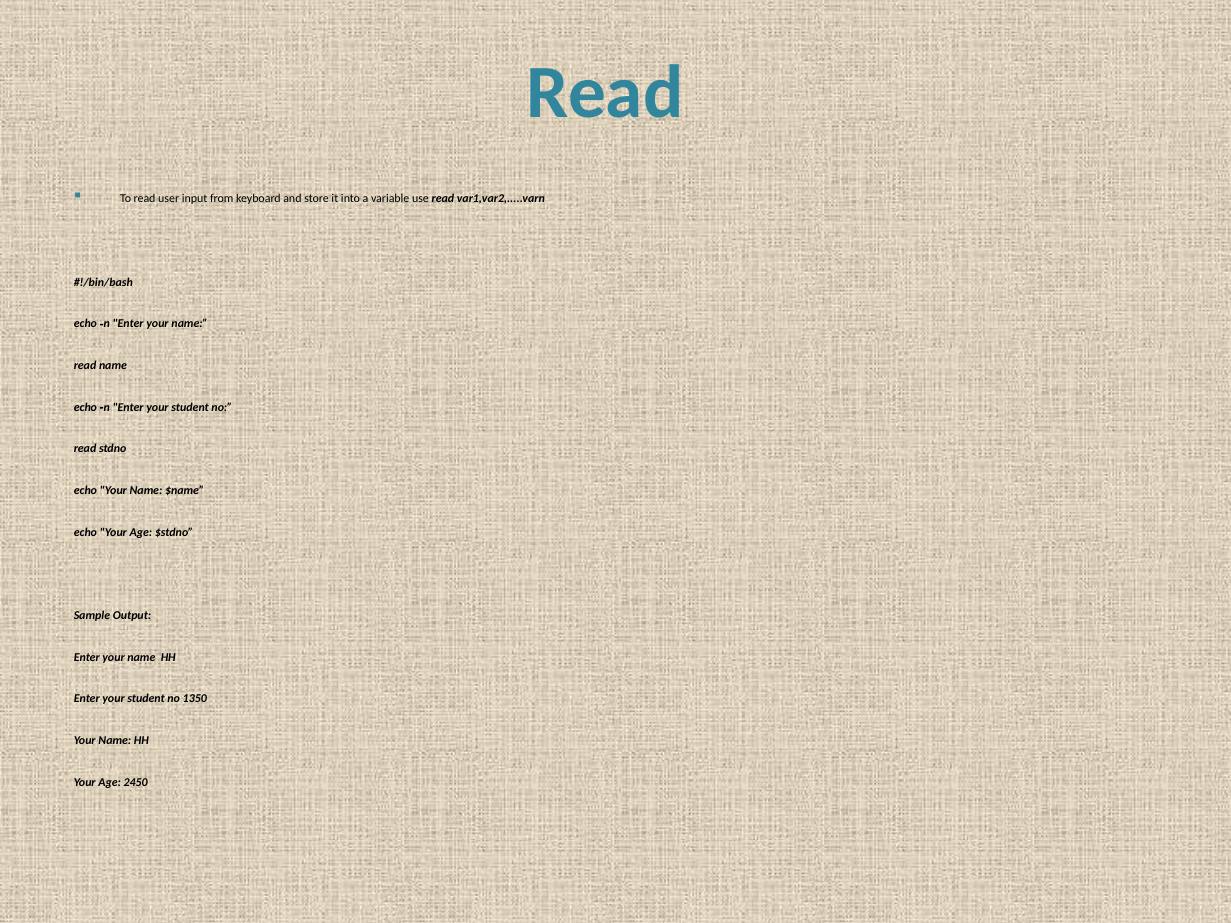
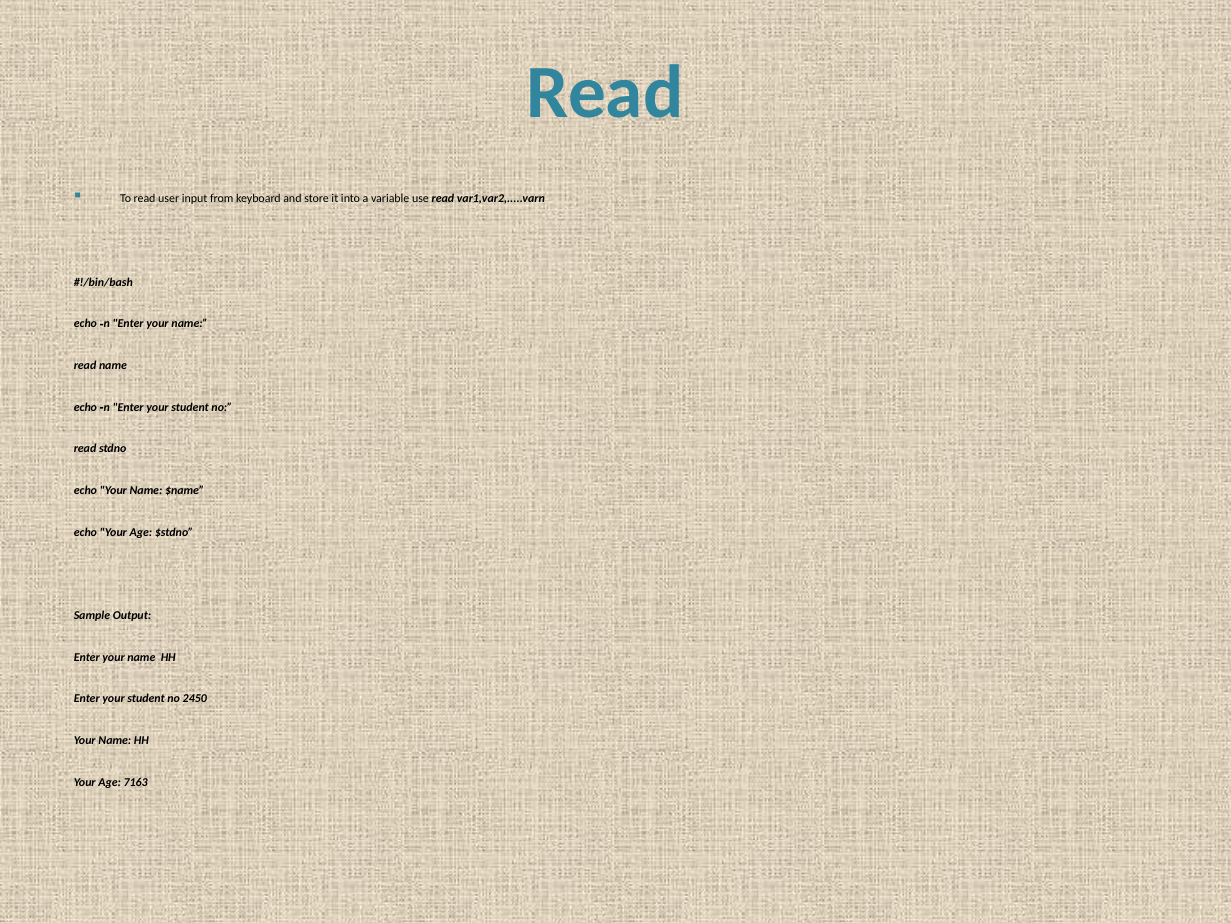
1350: 1350 -> 2450 (195, 699)
2450: 2450 -> 7163 (136, 782)
